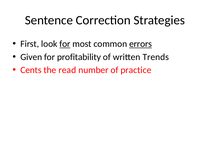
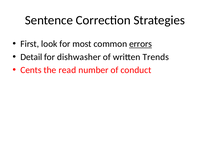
for underline: present -> none (65, 44)
Given: Given -> Detail (31, 57)
profitability: profitability -> dishwasher (79, 57)
practice: practice -> conduct (136, 70)
